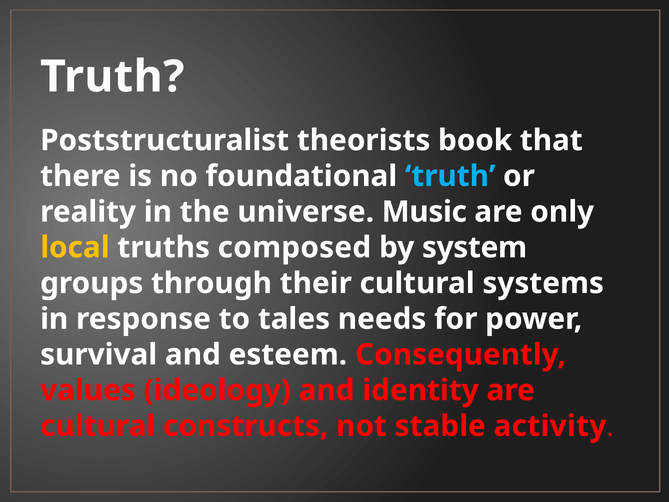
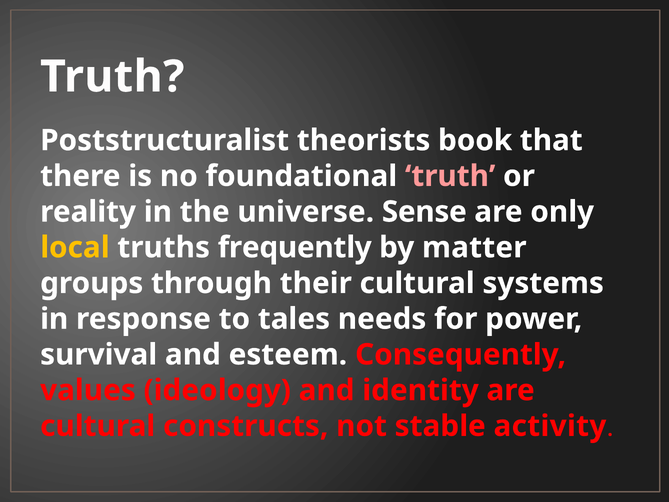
truth colour: light blue -> pink (450, 176)
Music: Music -> Sense (424, 212)
composed: composed -> frequently (295, 247)
system: system -> matter (474, 247)
